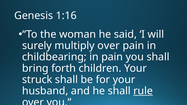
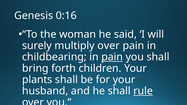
1:16: 1:16 -> 0:16 (66, 16)
pain underline: none -> present (112, 57)
struck: struck -> plants (37, 80)
